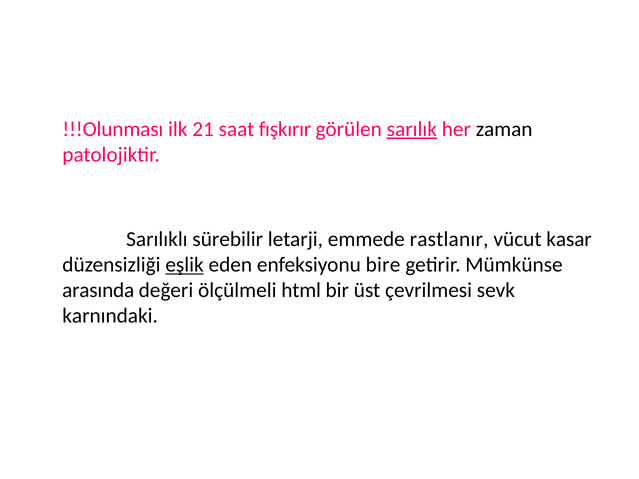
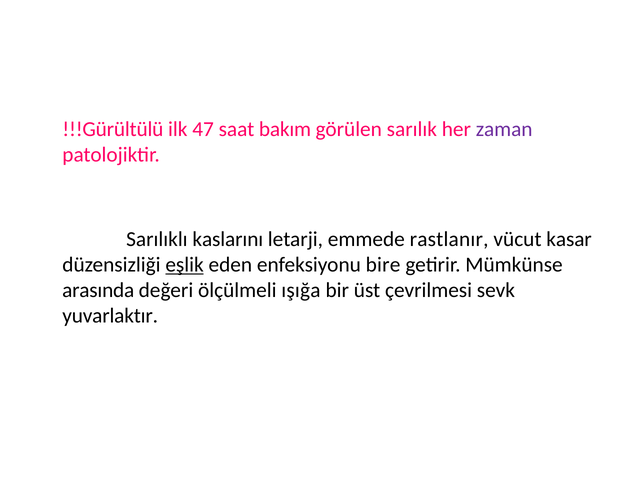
!!!Olunması: !!!Olunması -> !!!Gürültülü (113, 129)
21: 21 -> 47 (203, 129)
fışkırır: fışkırır -> bakım (285, 129)
sarılık underline: present -> none (412, 129)
zaman colour: black -> purple (504, 129)
sürebilir: sürebilir -> kaslarını (228, 239)
html: html -> ışığa (301, 290)
karnındaki: karnındaki -> yuvarlaktır (110, 316)
